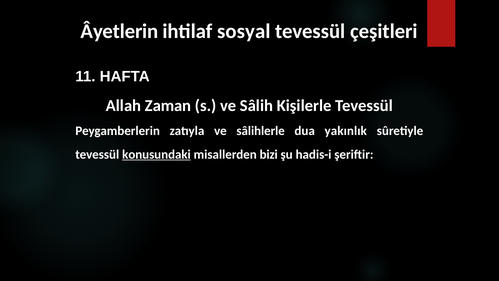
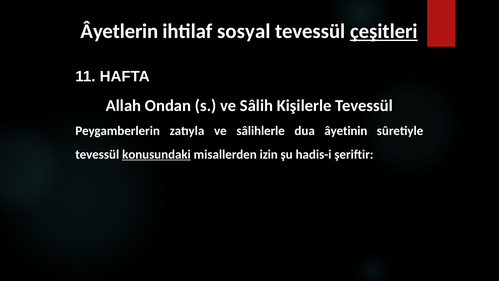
çeşitleri underline: none -> present (384, 31)
Zaman: Zaman -> Ondan (168, 106)
yakınlık: yakınlık -> âyetinin (346, 131)
bizi: bizi -> izin (269, 154)
